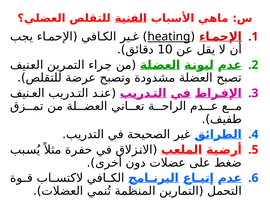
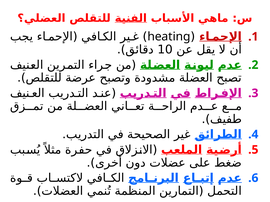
heating underline: present -> none (169, 37)
